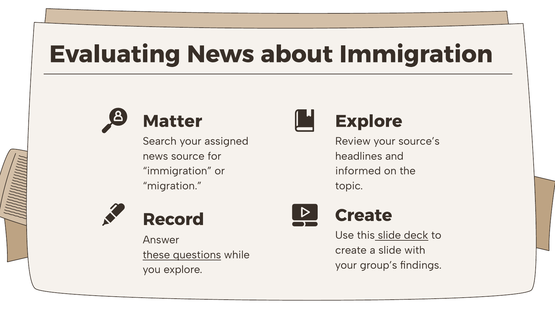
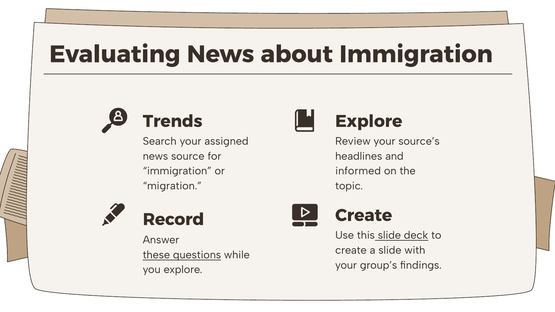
Matter: Matter -> Trends (173, 121)
